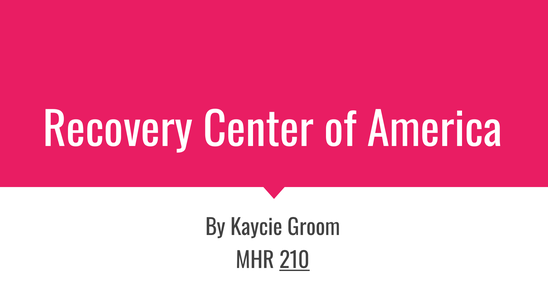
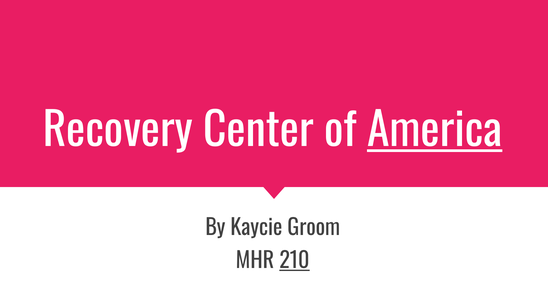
America underline: none -> present (435, 131)
